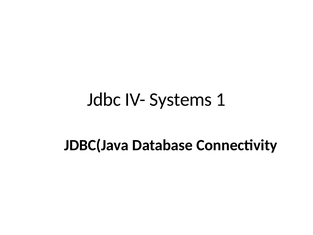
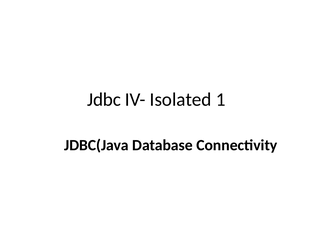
Systems: Systems -> Isolated (181, 99)
